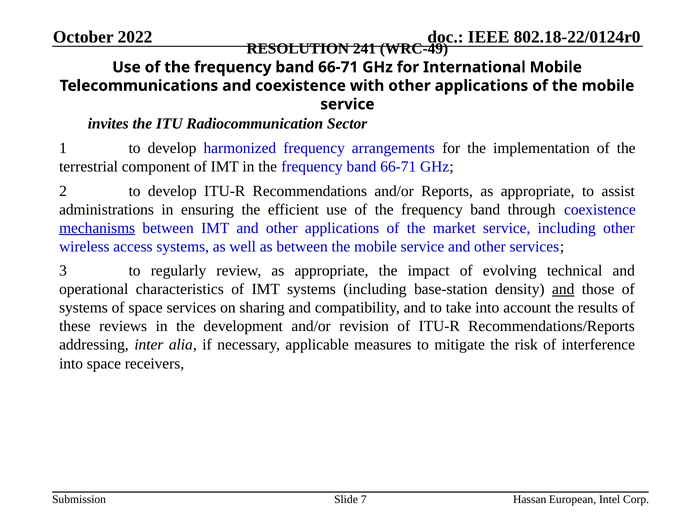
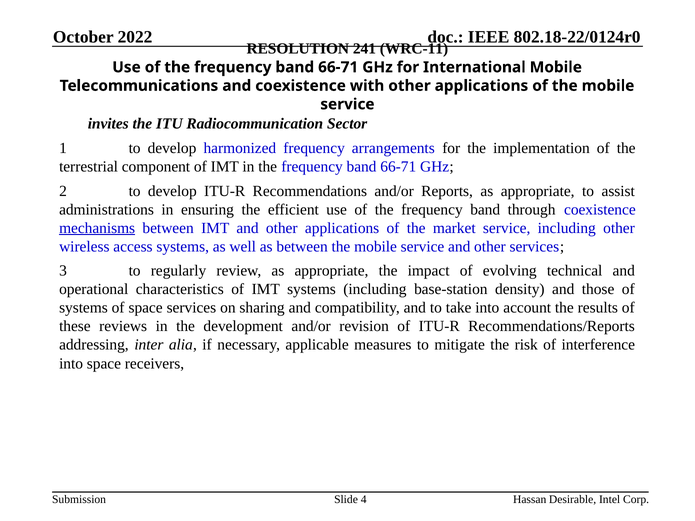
WRC‑49: WRC‑49 -> WRC‑11 (414, 49)
and underline: present -> none (563, 289)
7: 7 -> 4 (364, 500)
European: European -> Desirable (573, 500)
